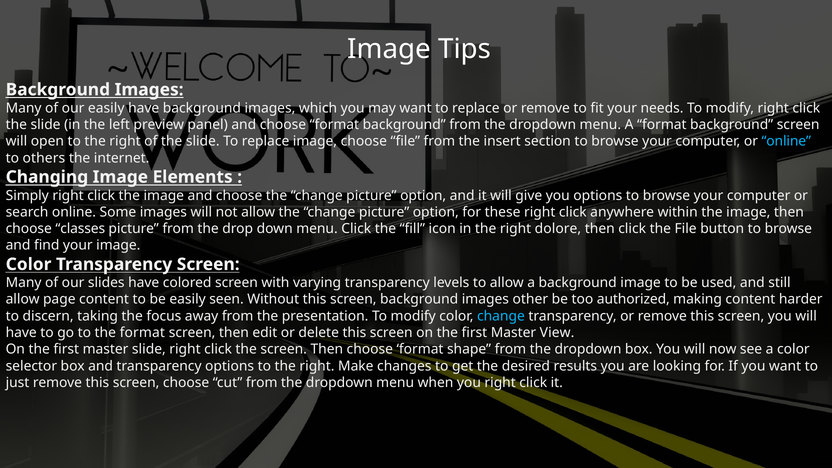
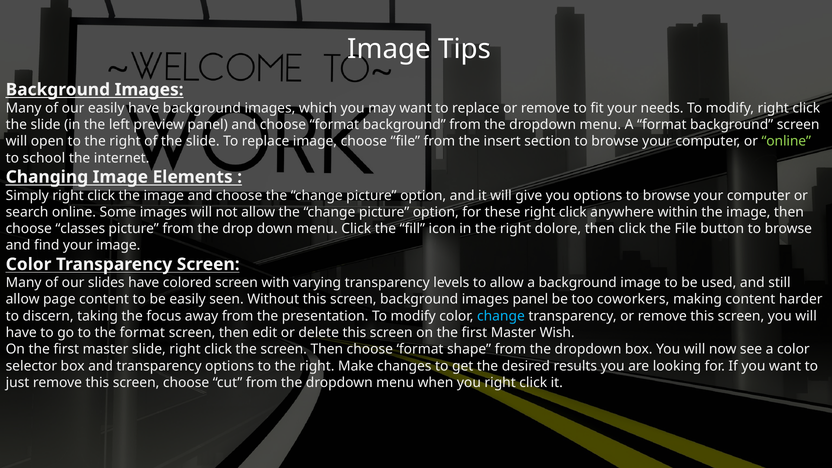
online colour: light blue -> light green (786, 141)
others: others -> school (44, 158)
images other: other -> panel (530, 299)
authorized: authorized -> coworkers (633, 299)
View: View -> Wish (557, 333)
